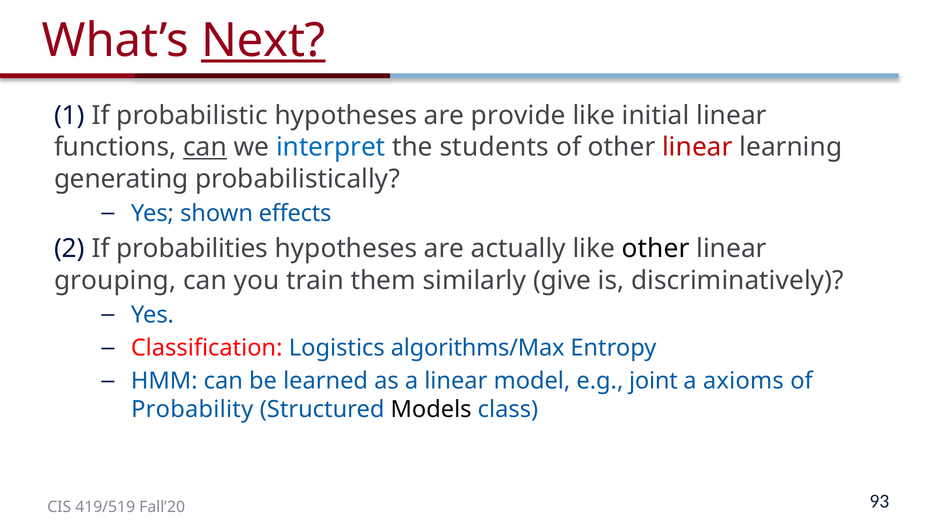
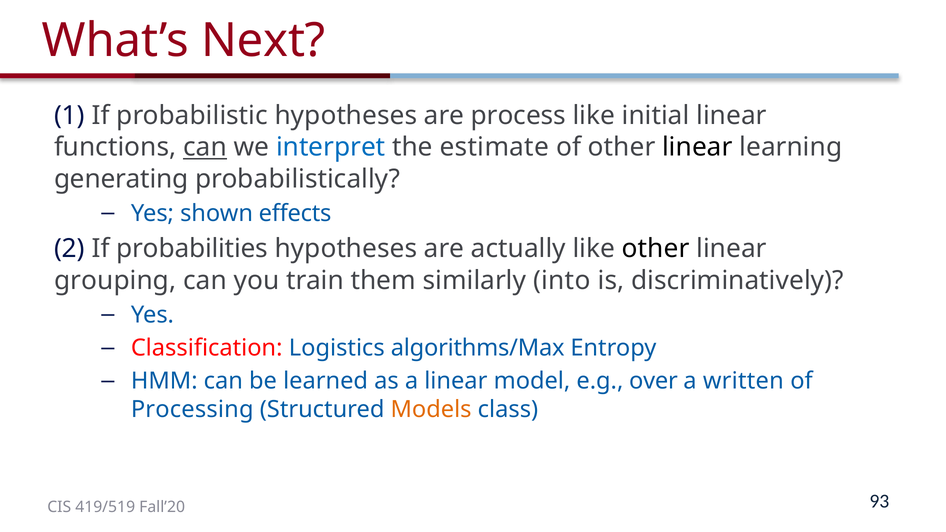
Next underline: present -> none (263, 41)
provide: provide -> process (518, 116)
students: students -> estimate (494, 147)
linear colour: red -> black (697, 147)
give: give -> into (562, 280)
joint: joint -> over (653, 381)
axioms: axioms -> written (743, 381)
Probability: Probability -> Processing (192, 410)
Models colour: black -> orange (431, 410)
